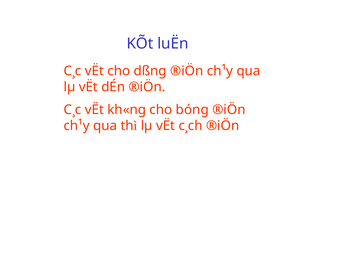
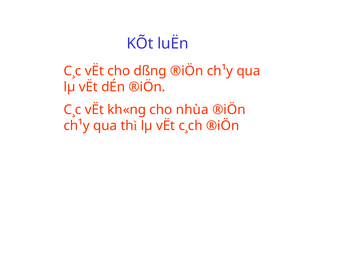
bóng: bóng -> nhùa (192, 110)
